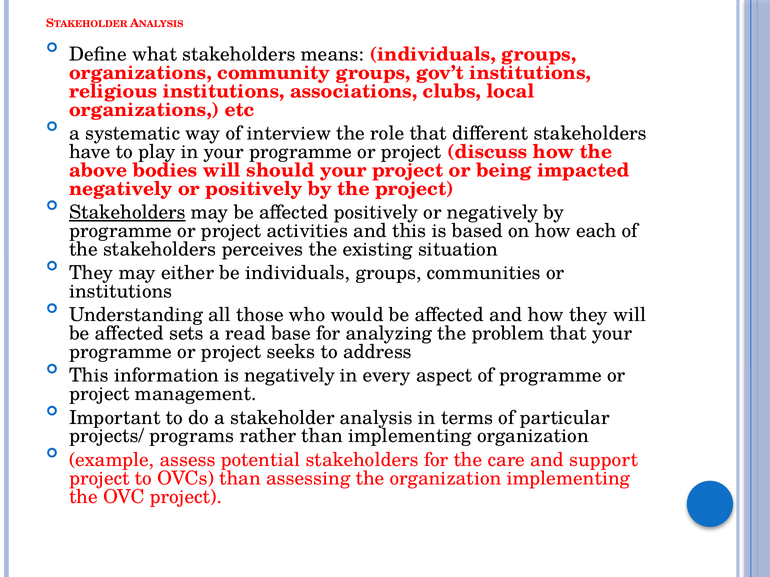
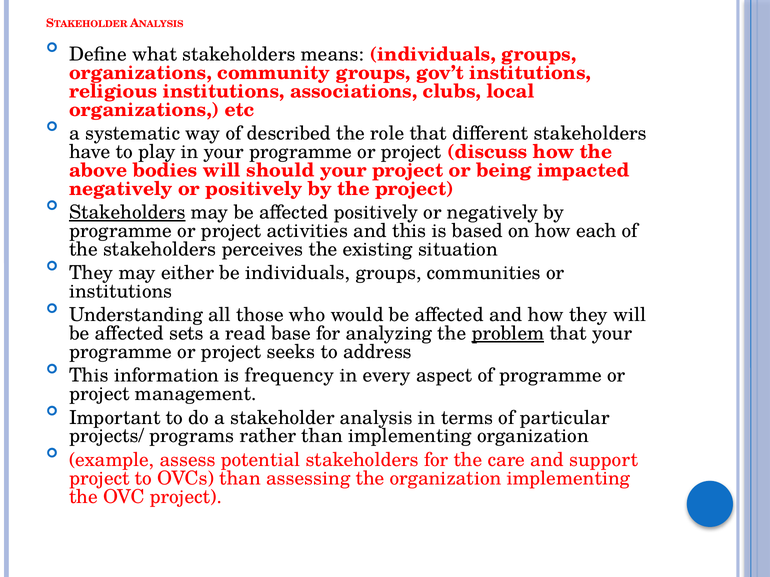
interview: interview -> described (289, 134)
problem underline: none -> present (508, 334)
is negatively: negatively -> frequency (289, 376)
